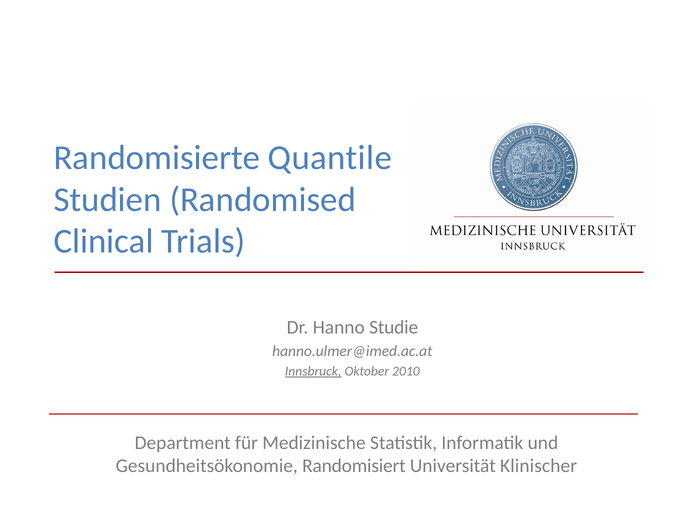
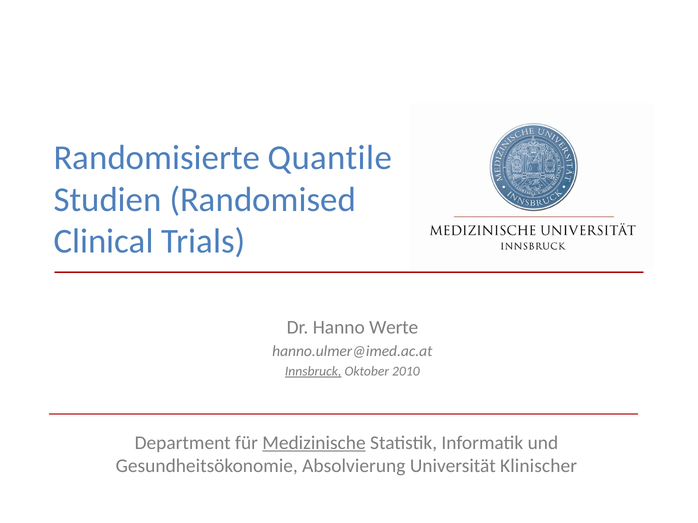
Studie: Studie -> Werte (394, 328)
Medizinische underline: none -> present (314, 443)
Randomisiert: Randomisiert -> Absolvierung (354, 466)
